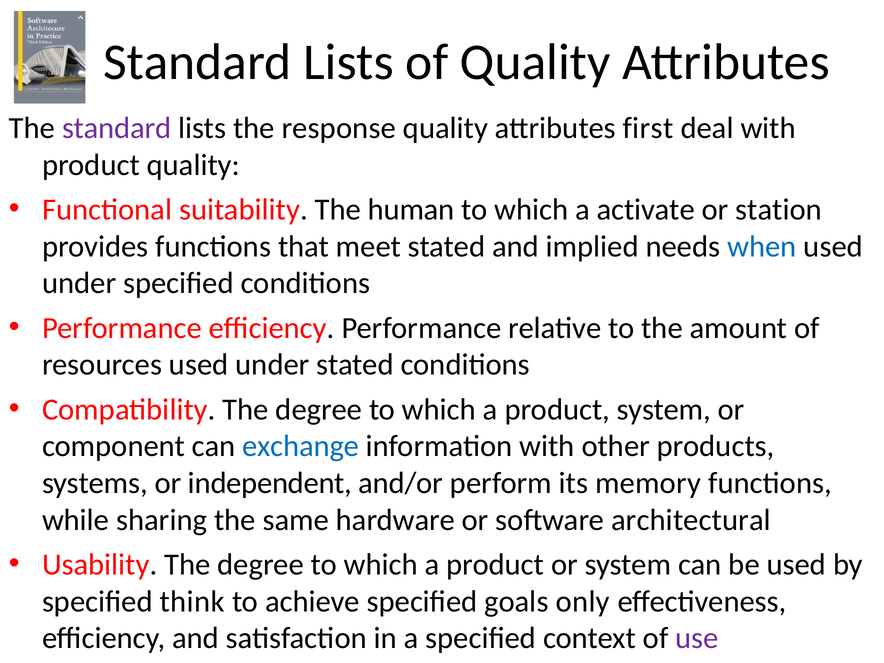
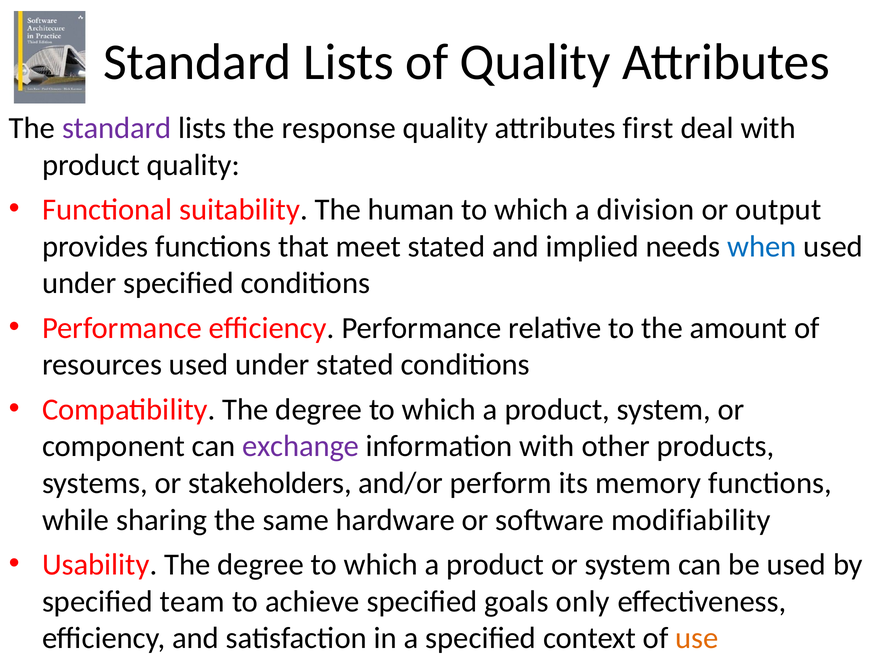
activate: activate -> division (646, 210)
station: station -> output (778, 210)
exchange colour: blue -> purple (301, 446)
independent: independent -> stakeholders (270, 483)
architectural: architectural -> modifiability (691, 520)
think: think -> team (192, 601)
use colour: purple -> orange (697, 638)
